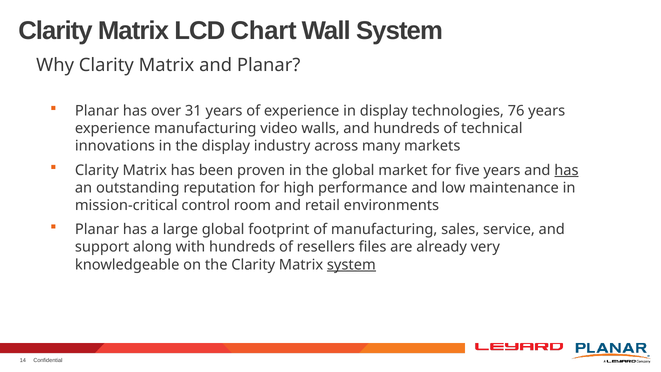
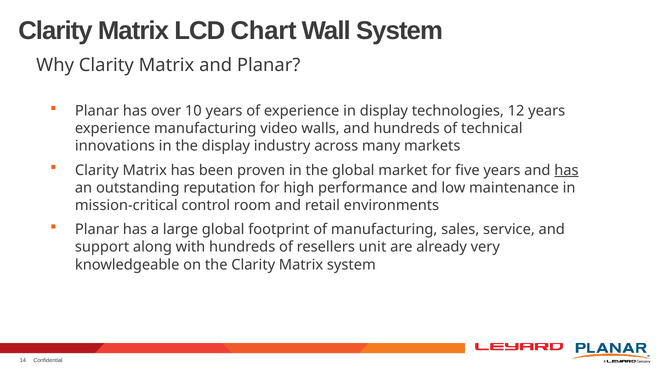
31: 31 -> 10 (193, 111)
76: 76 -> 12 (516, 111)
files: files -> unit (373, 247)
system underline: present -> none (351, 265)
